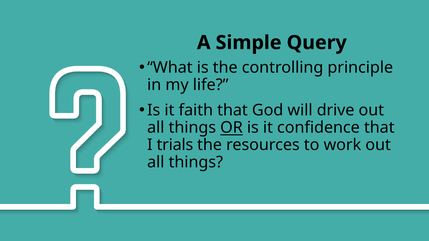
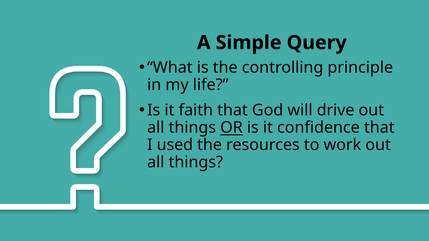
trials: trials -> used (175, 145)
